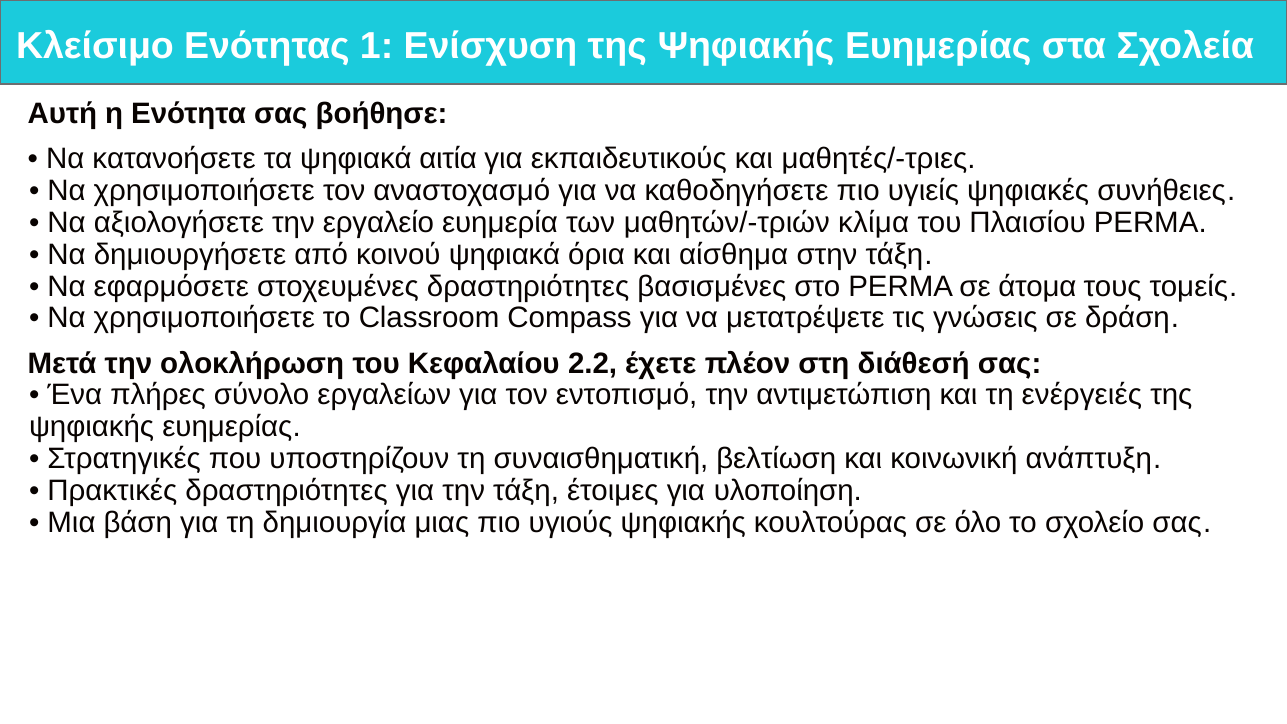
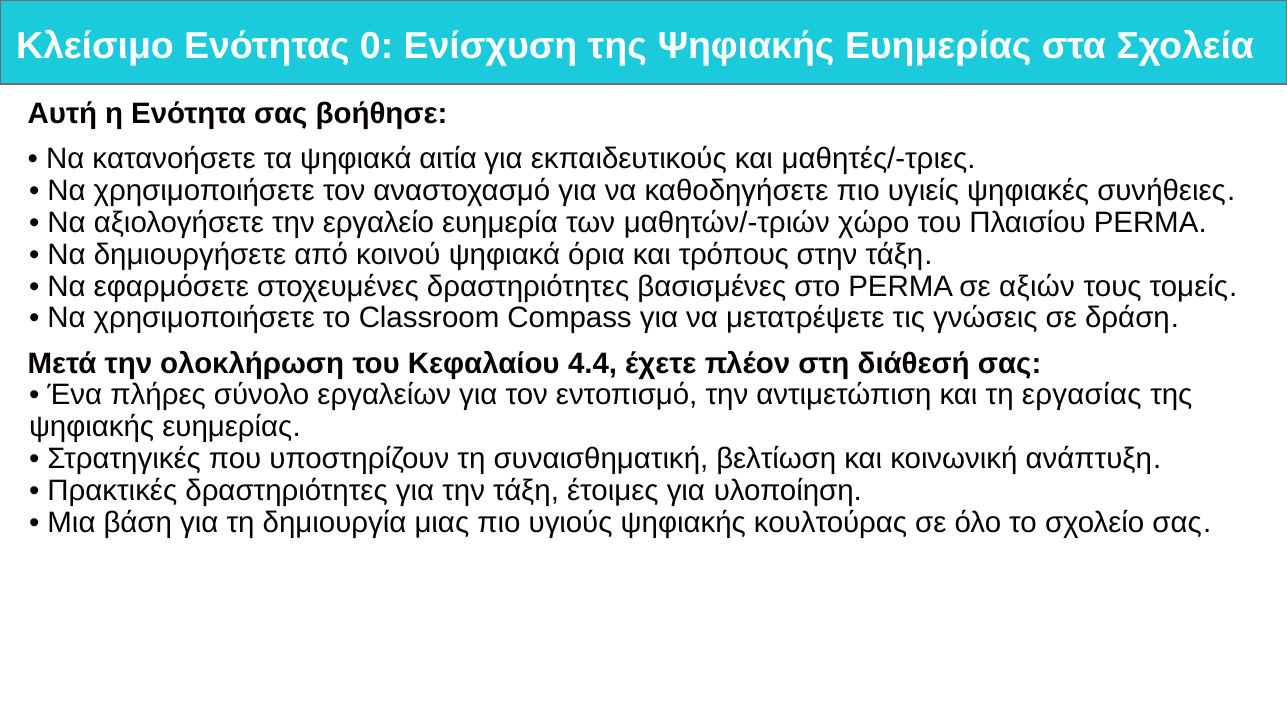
1: 1 -> 0 (377, 46)
κλίμα: κλίμα -> χώρο (874, 223)
αίσθημα: αίσθημα -> τρόπους (734, 254)
άτομα: άτομα -> αξιών (1037, 286)
2.2: 2.2 -> 4.4 (593, 363)
ενέργειές: ενέργειές -> εργασίας (1082, 395)
